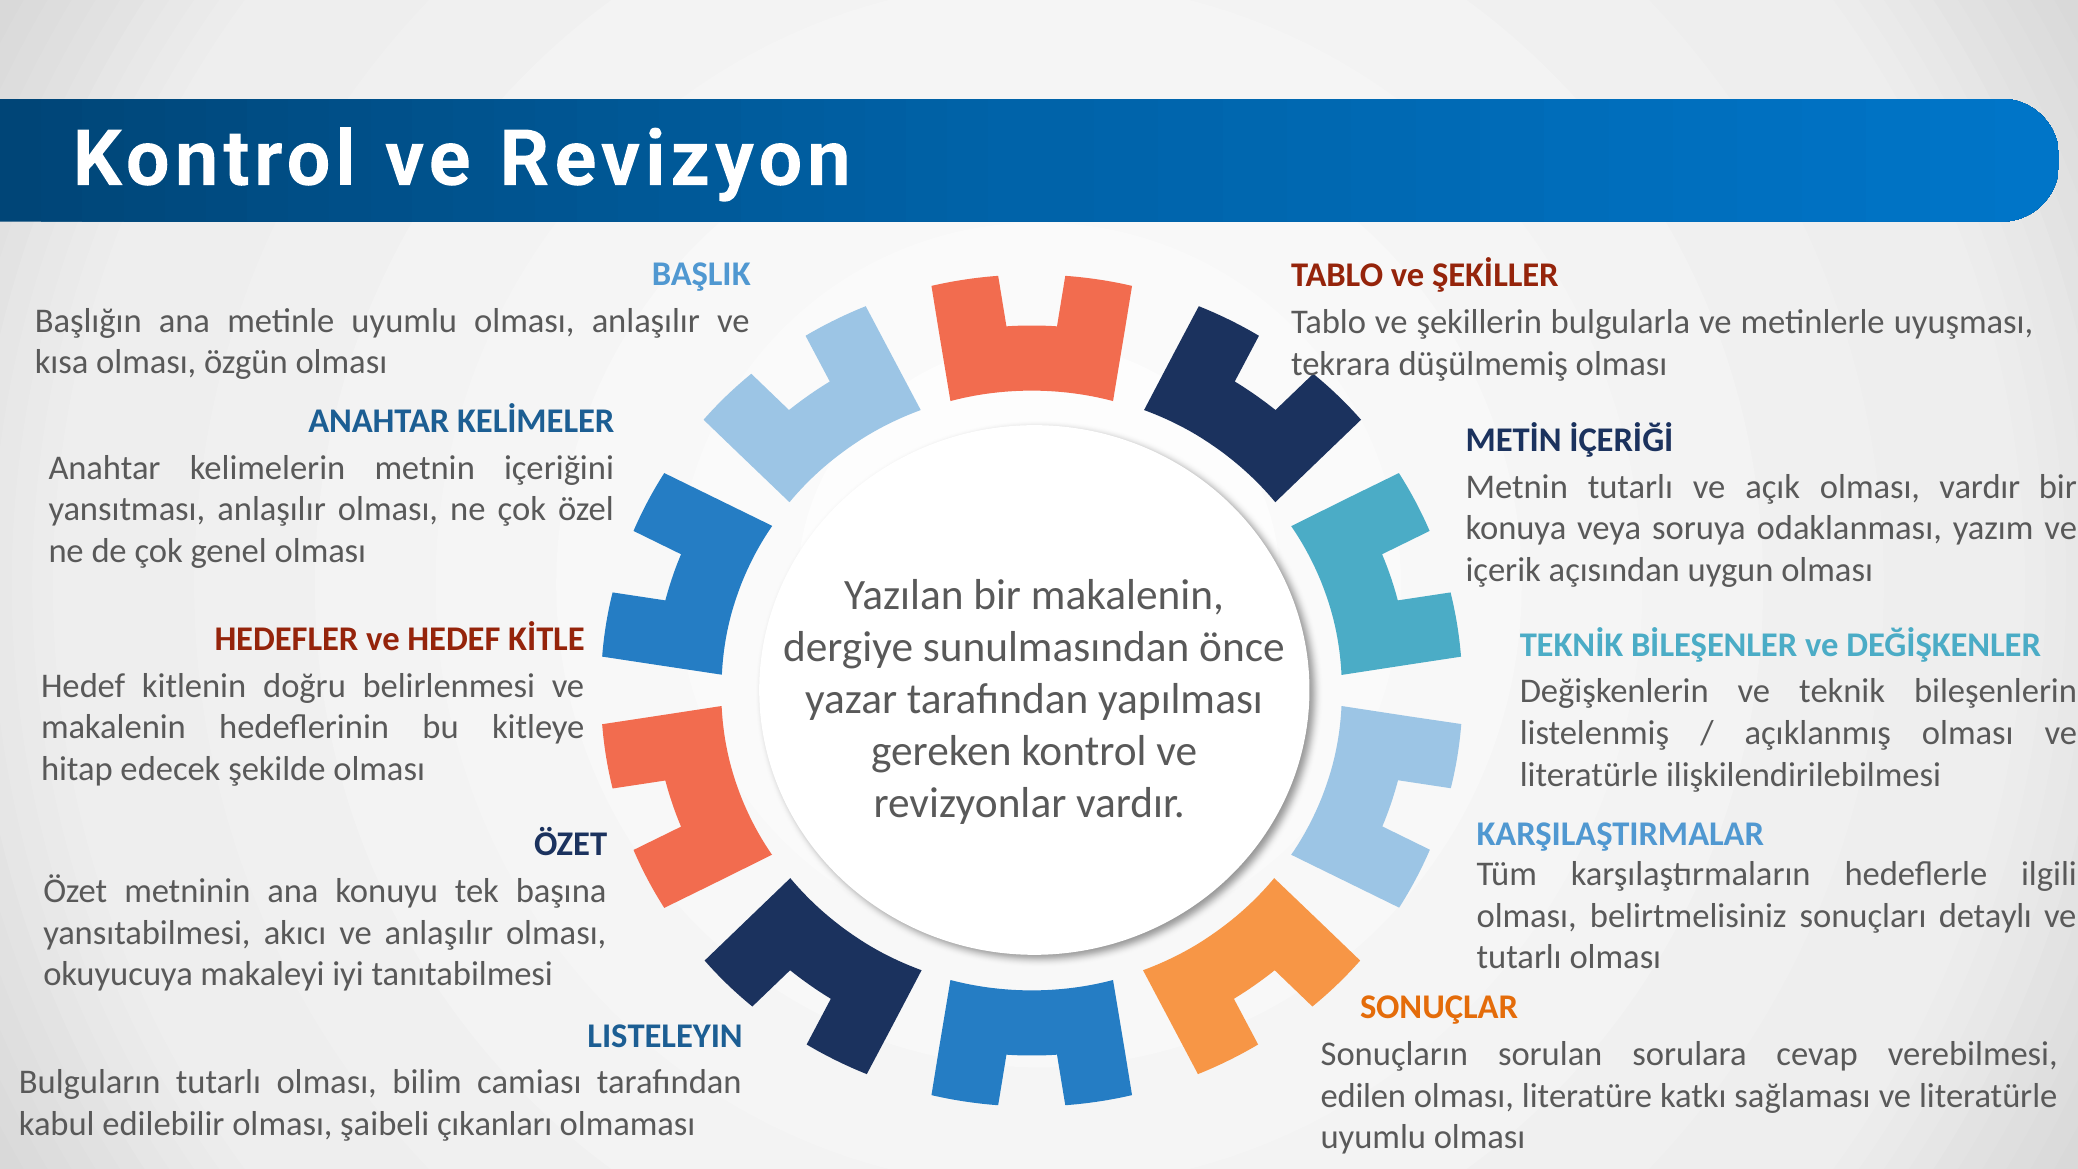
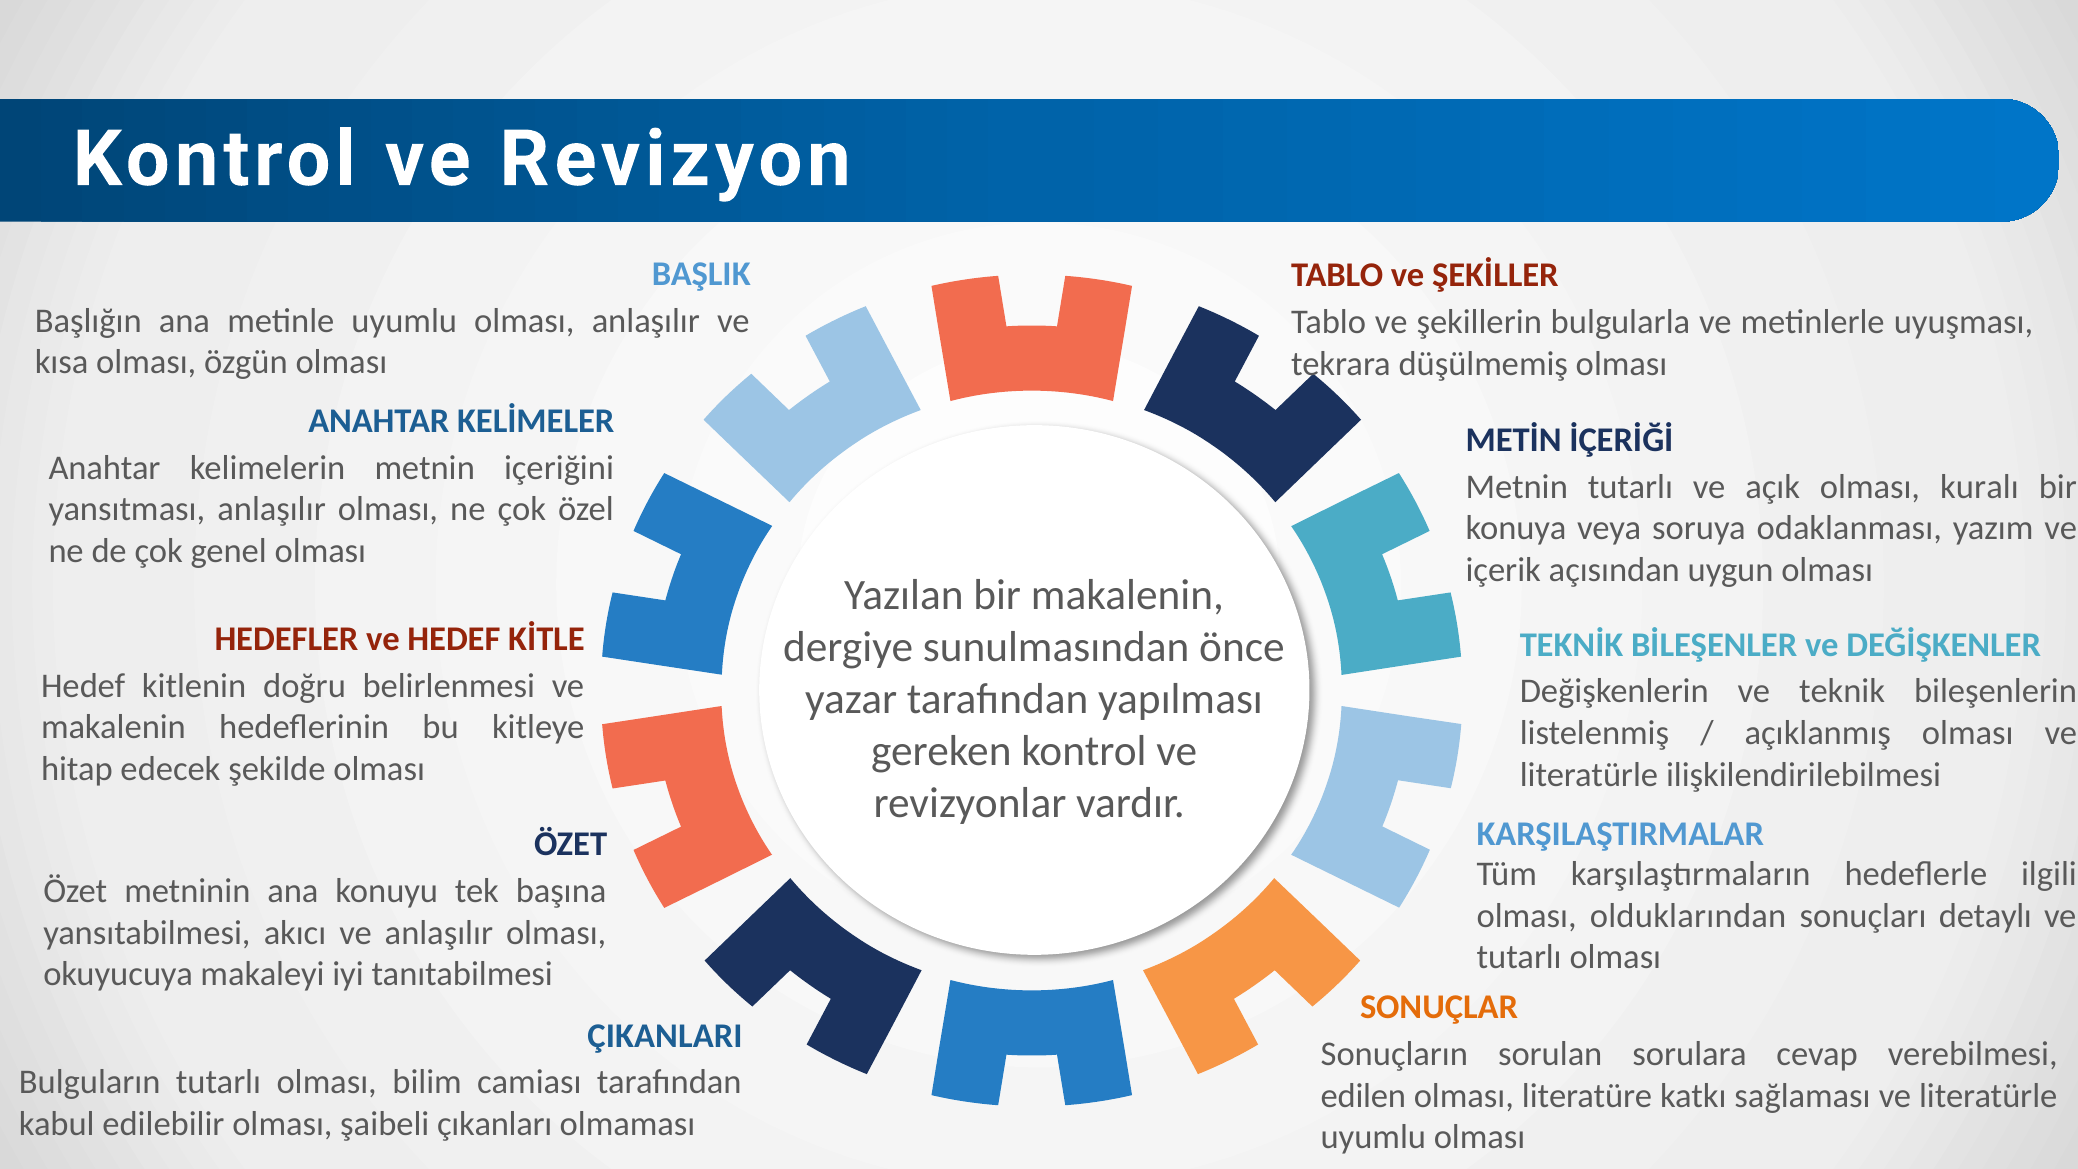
olması vardır: vardır -> kuralı (1980, 487)
belirtmelisiniz: belirtmelisiniz -> olduklarından (1688, 916)
LISTELEYIN: LISTELEYIN -> ÇIKANLARI (665, 1035)
